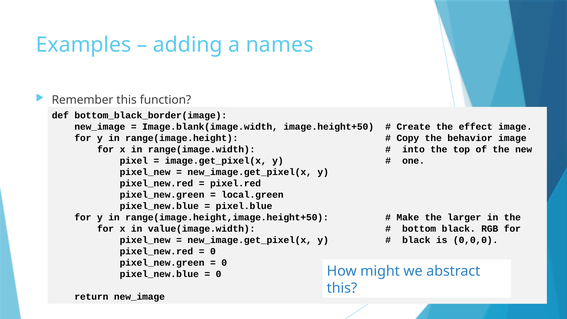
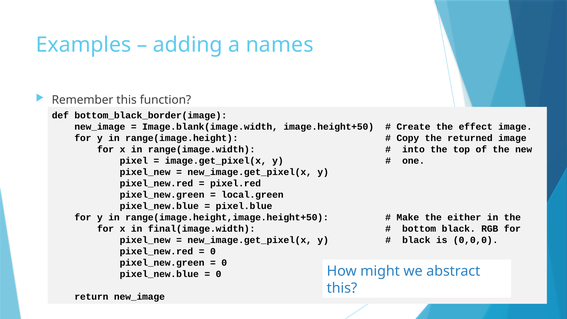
behavior: behavior -> returned (470, 138)
larger: larger -> either (464, 217)
value(image.width: value(image.width -> final(image.width (202, 229)
